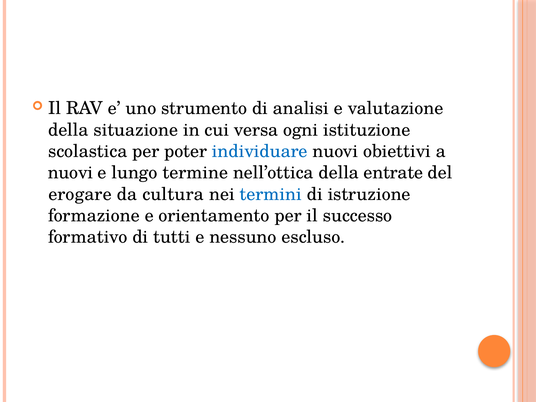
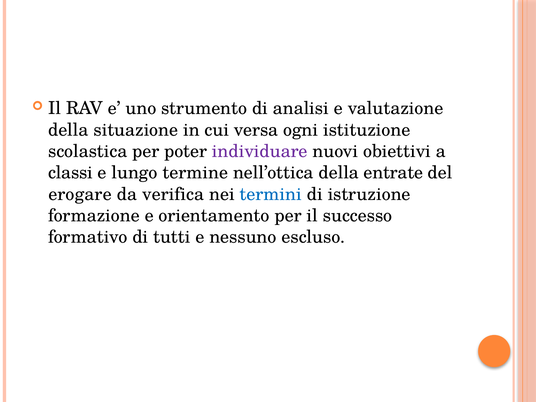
individuare colour: blue -> purple (260, 151)
nuovi: nuovi -> classi (70, 173)
cultura: cultura -> verifica (173, 194)
